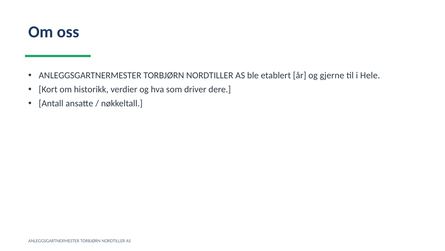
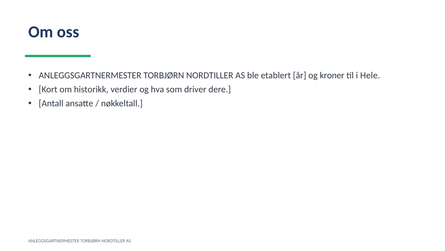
gjerne: gjerne -> kroner (332, 75)
